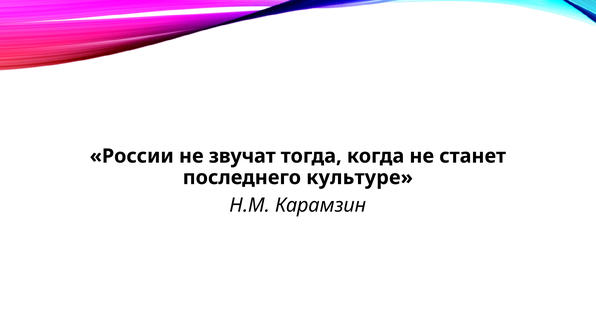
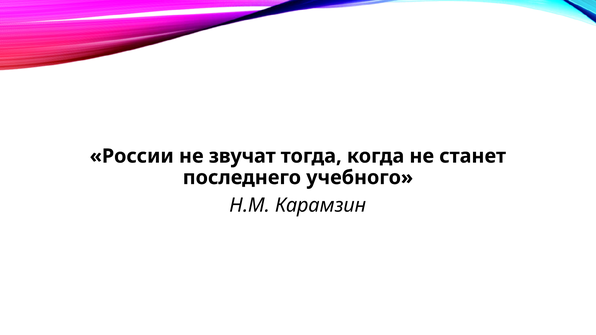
культуре: культуре -> учебного (360, 178)
